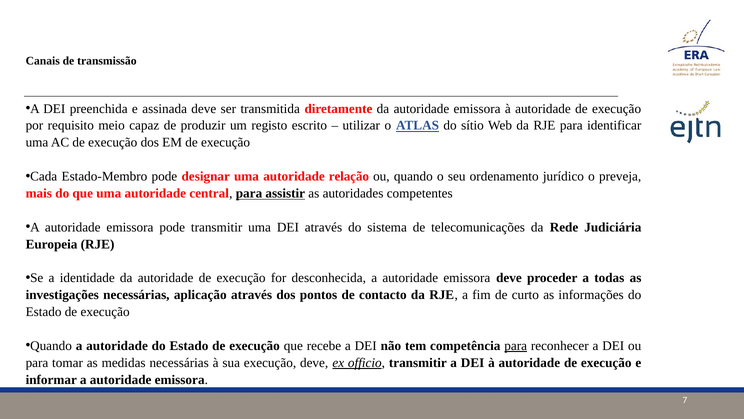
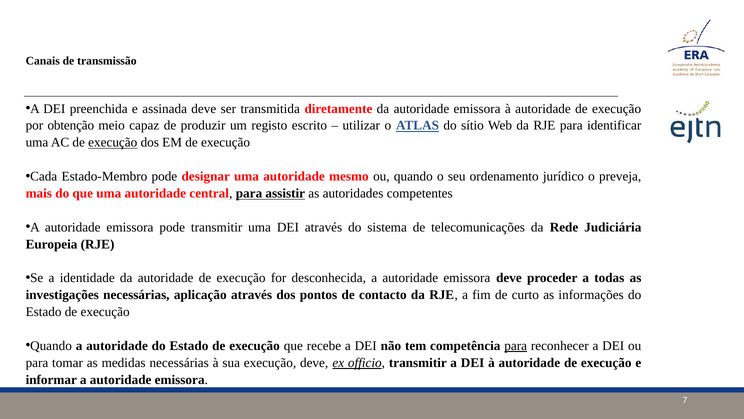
requisito: requisito -> obtenção (71, 125)
execução underline: none -> present (113, 142)
relação: relação -> mesmo (349, 176)
